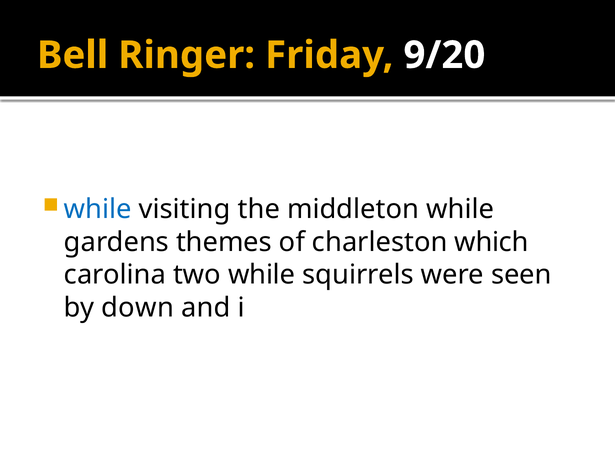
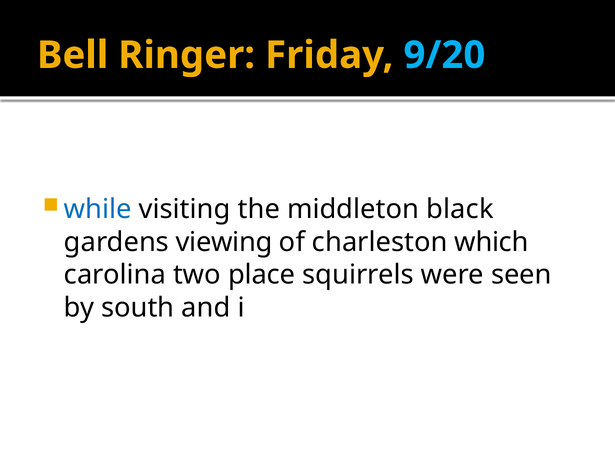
9/20 colour: white -> light blue (444, 55)
middleton while: while -> black (460, 209)
themes: themes -> viewing (224, 242)
two while: while -> place (262, 275)
down: down -> south (138, 308)
